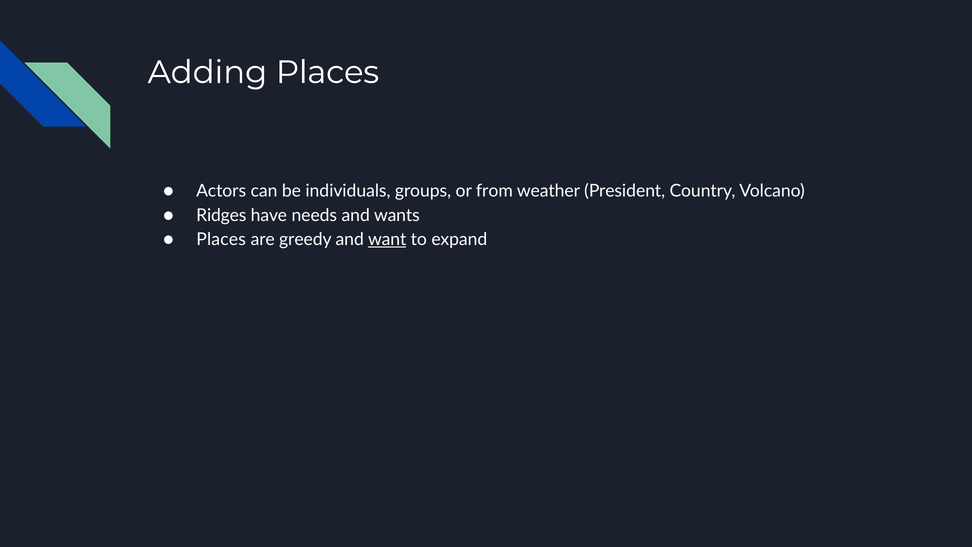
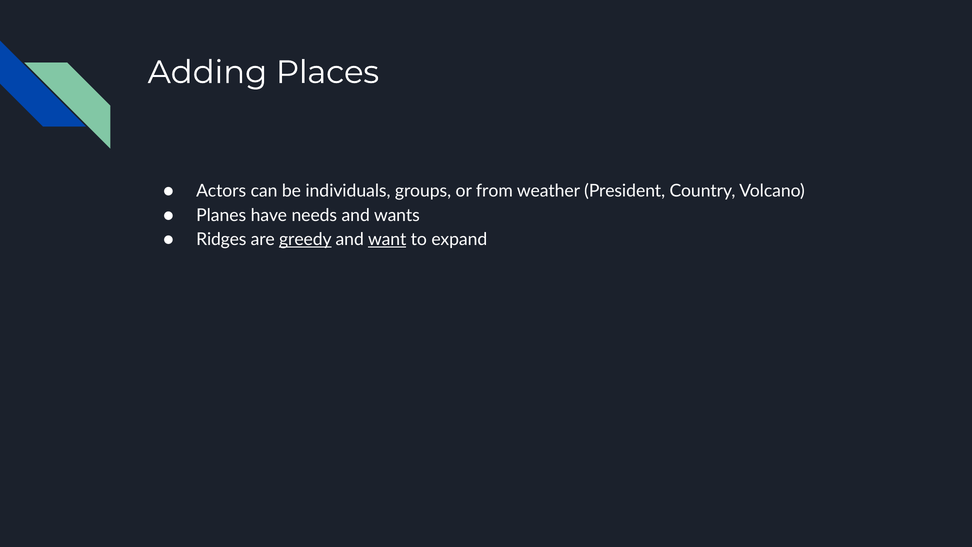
Ridges: Ridges -> Planes (221, 215)
Places: Places -> Ridges (221, 239)
greedy underline: none -> present (305, 239)
